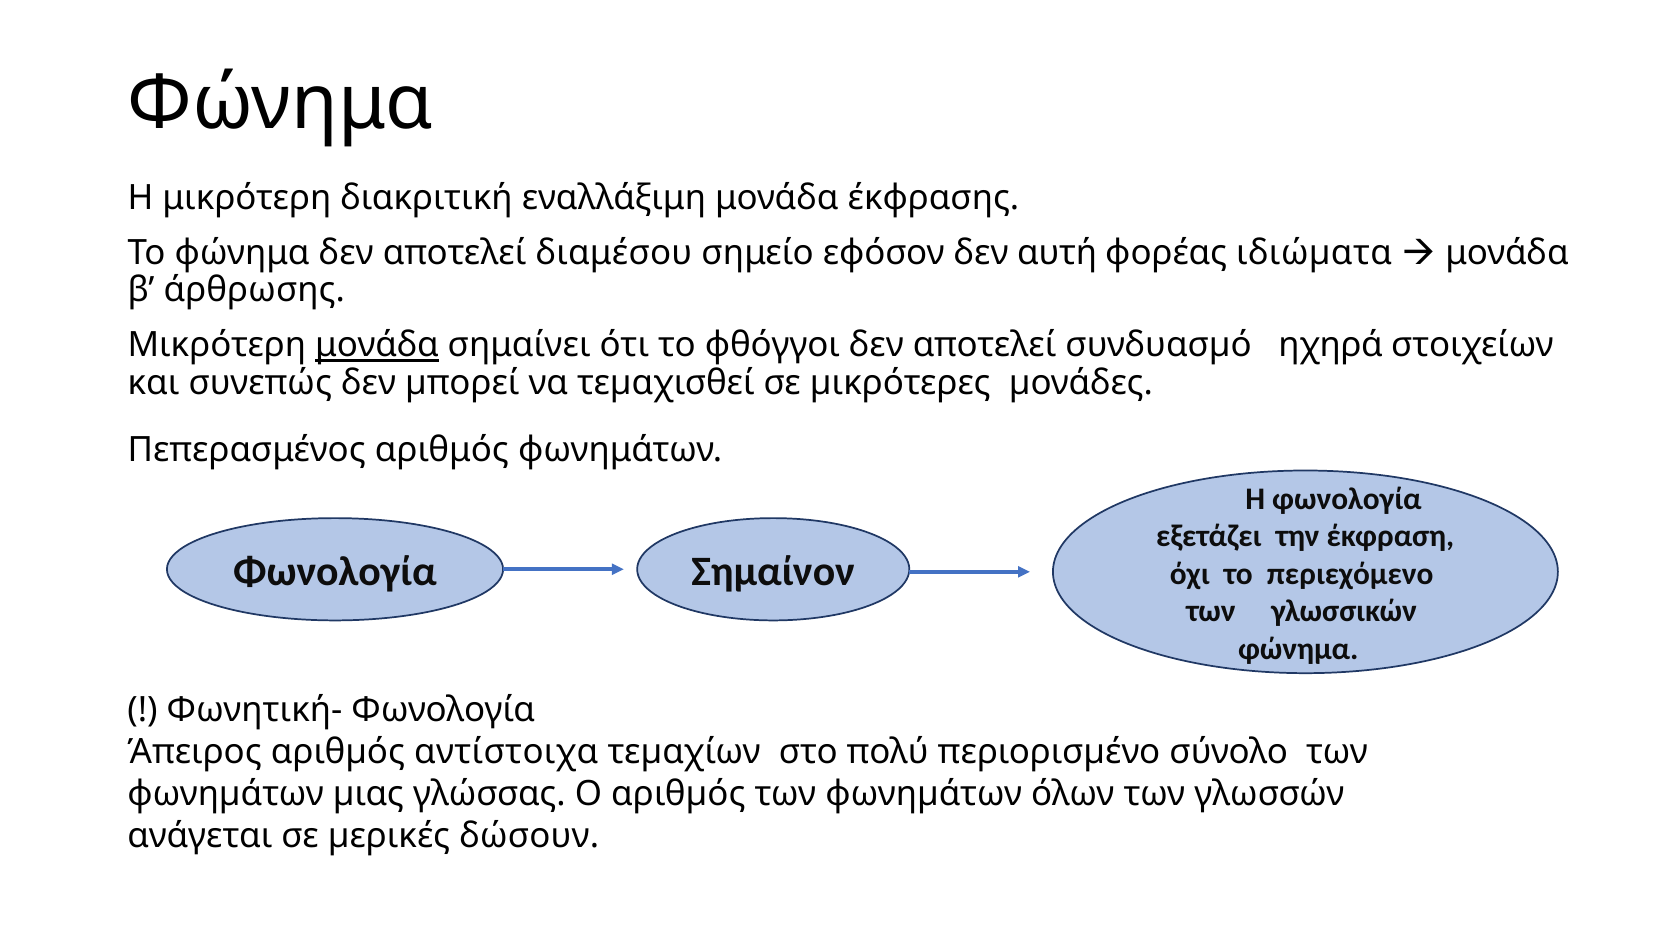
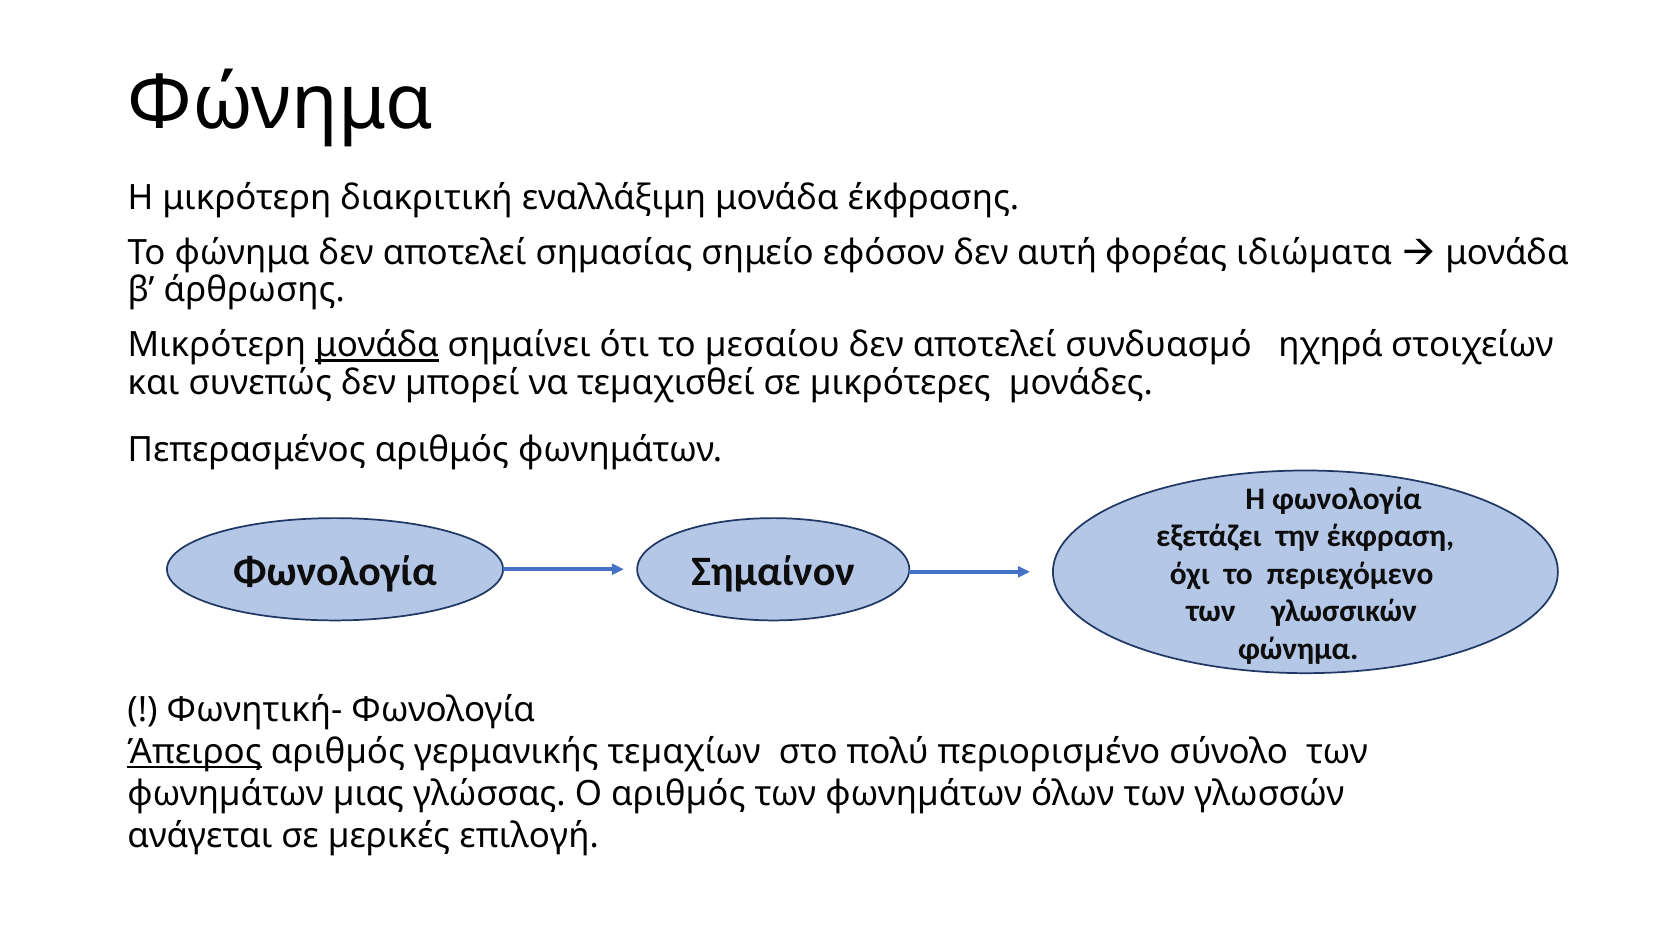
διαμέσου: διαμέσου -> σηµασίας (614, 253)
φθόγγοι: φθόγγοι -> µεσαίου (772, 345)
Άπειρος underline: none -> present (195, 752)
αντίστοιχα: αντίστοιχα -> γερμανικής (506, 752)
δώσουν: δώσουν -> επιλογή (529, 836)
